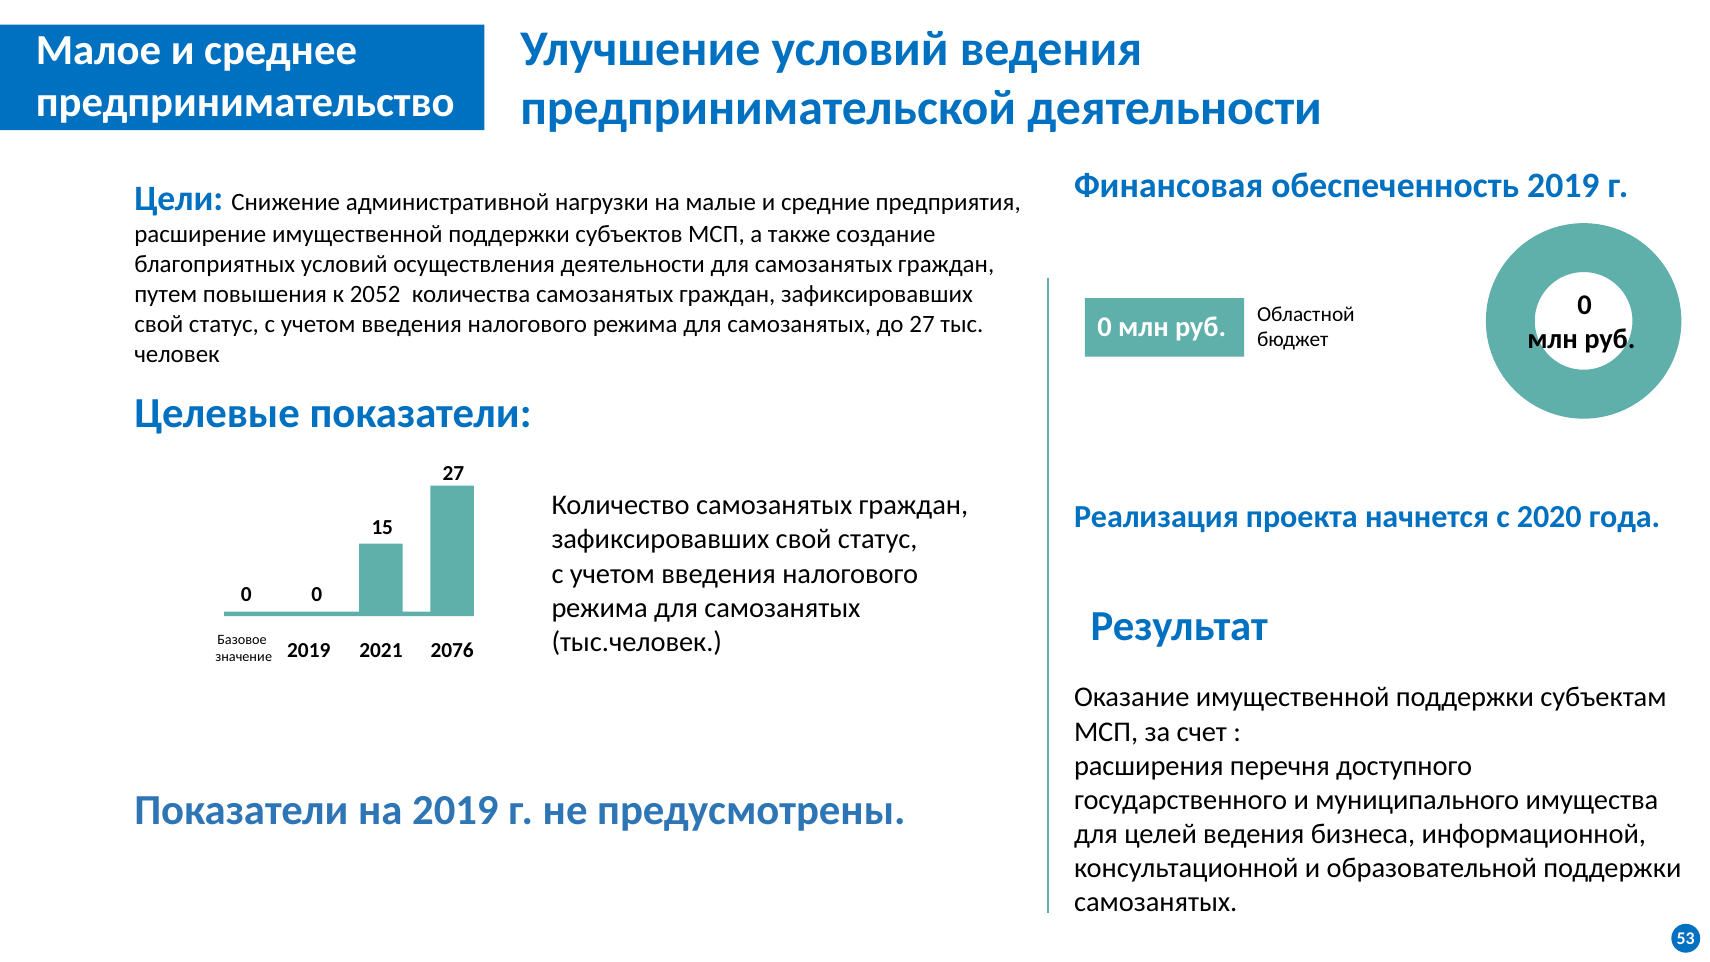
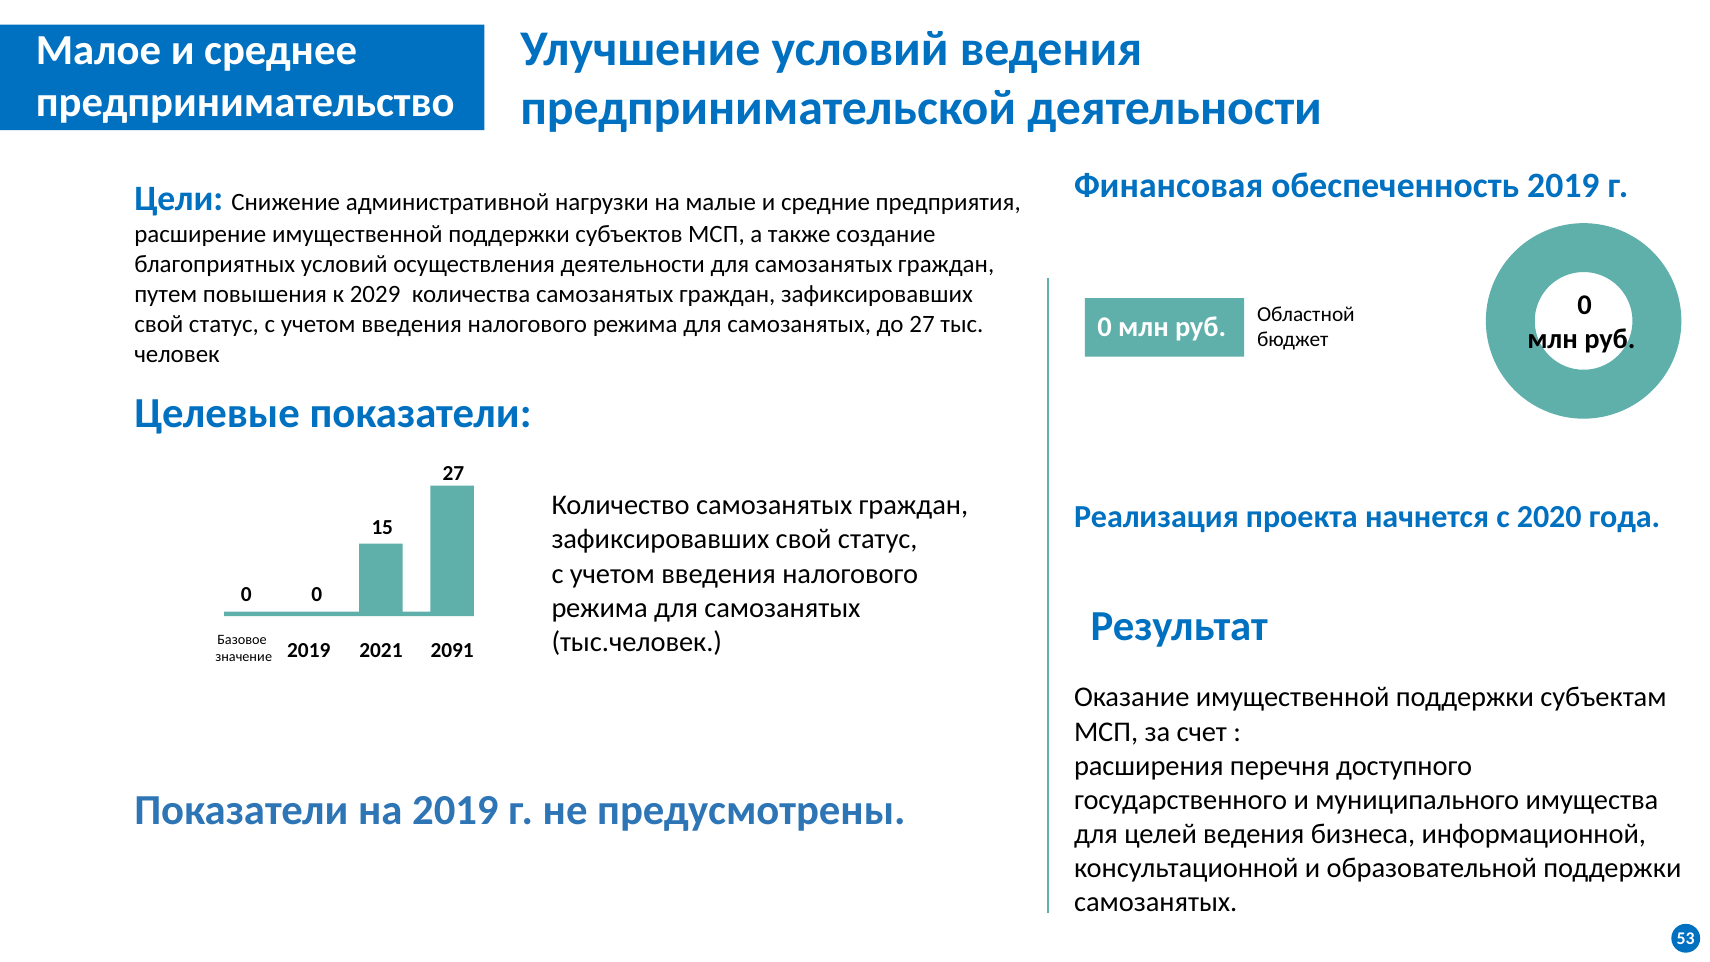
2052: 2052 -> 2029 (375, 294)
2076: 2076 -> 2091 (452, 650)
